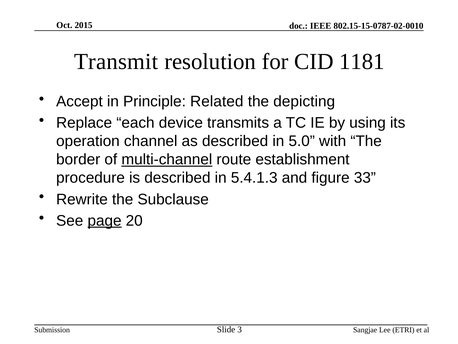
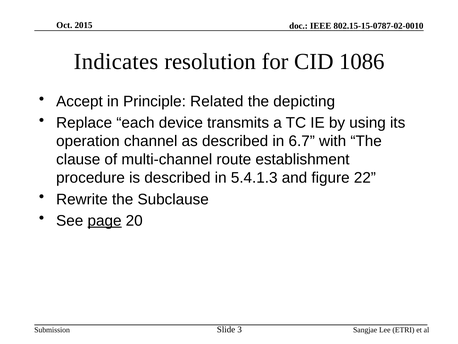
Transmit: Transmit -> Indicates (116, 62)
1181: 1181 -> 1086 (362, 62)
5.0: 5.0 -> 6.7 (302, 141)
border: border -> clause (78, 159)
multi-channel underline: present -> none (167, 159)
33: 33 -> 22 (365, 178)
